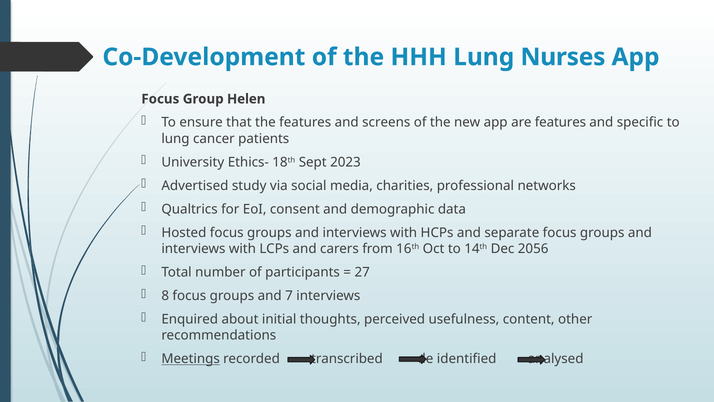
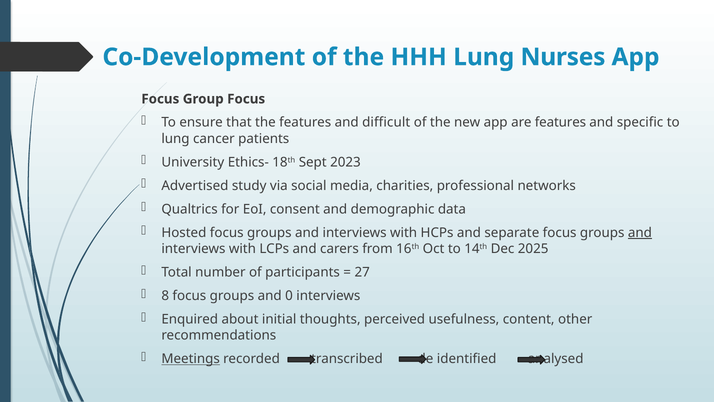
Group Helen: Helen -> Focus (246, 99)
screens: screens -> difficult (386, 122)
and underline: none -> present (640, 232)
2056: 2056 -> 2025 (533, 249)
7: 7 -> 0 (289, 296)
